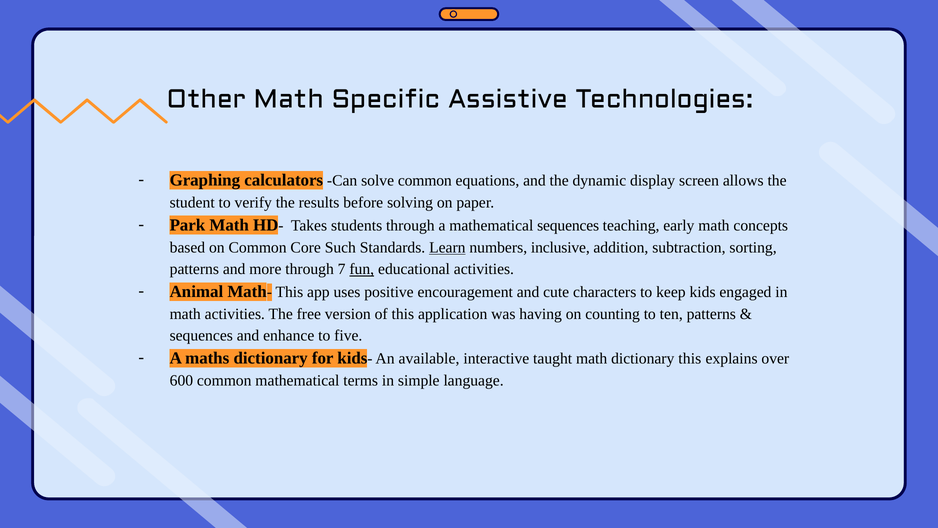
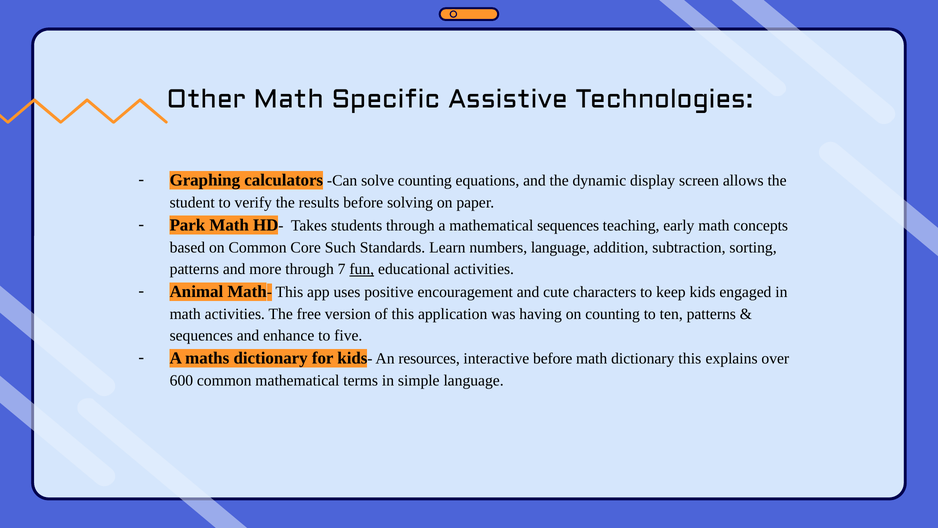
solve common: common -> counting (425, 181)
Learn underline: present -> none (447, 247)
numbers inclusive: inclusive -> language (560, 247)
available: available -> resources (429, 359)
interactive taught: taught -> before (553, 359)
